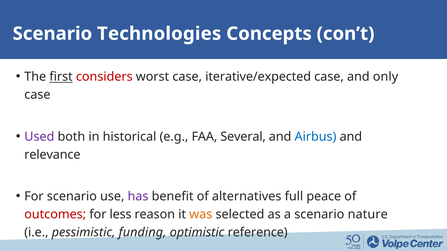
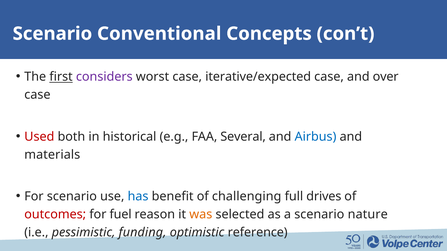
Technologies: Technologies -> Conventional (159, 34)
considers colour: red -> purple (104, 77)
only: only -> over (386, 77)
Used colour: purple -> red (39, 137)
relevance: relevance -> materials (52, 155)
has colour: purple -> blue (138, 197)
alternatives: alternatives -> challenging (247, 197)
peace: peace -> drives (324, 197)
less: less -> fuel (121, 215)
